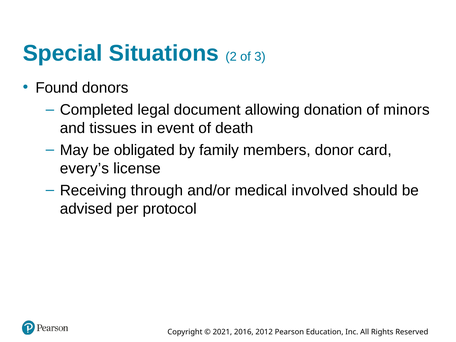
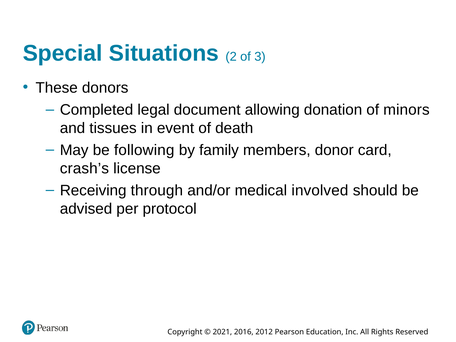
Found: Found -> These (57, 88)
obligated: obligated -> following (144, 150)
every’s: every’s -> crash’s (84, 168)
